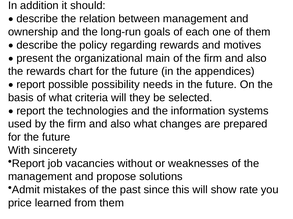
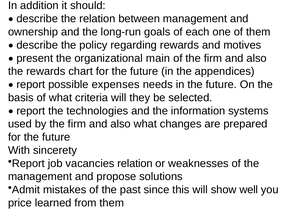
possibility: possibility -> expenses (116, 85)
vacancies without: without -> relation (135, 164)
rate: rate -> well (249, 190)
